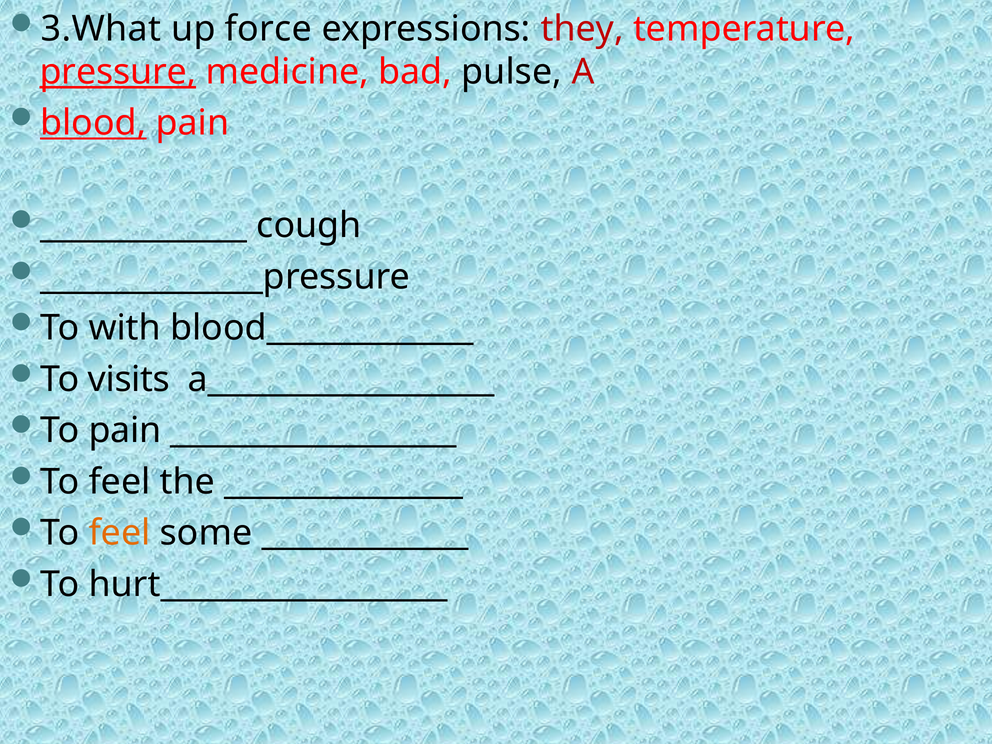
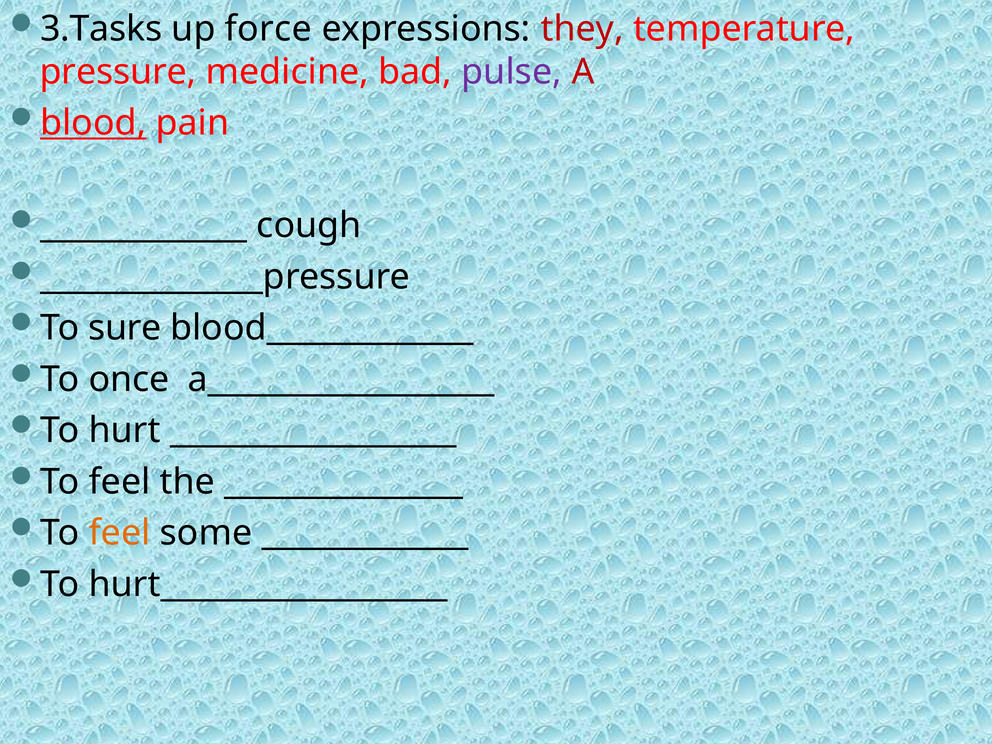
3.What: 3.What -> 3.Tasks (101, 29)
pressure underline: present -> none (118, 72)
pulse colour: black -> purple (512, 72)
with: with -> sure (125, 328)
visits: visits -> once (129, 379)
To pain: pain -> hurt (125, 431)
